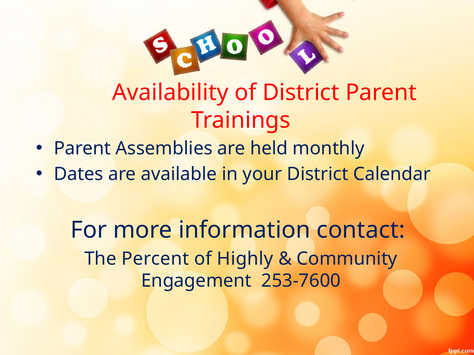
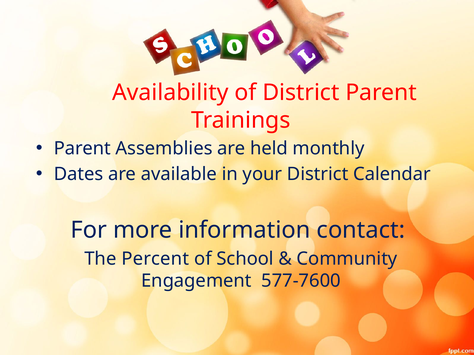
Highly: Highly -> School (245, 259)
253-7600: 253-7600 -> 577-7600 (301, 281)
